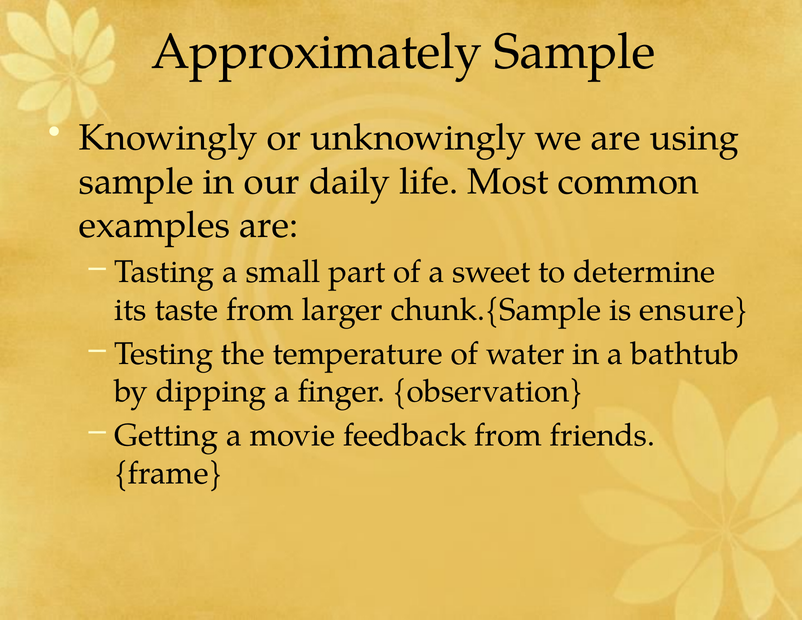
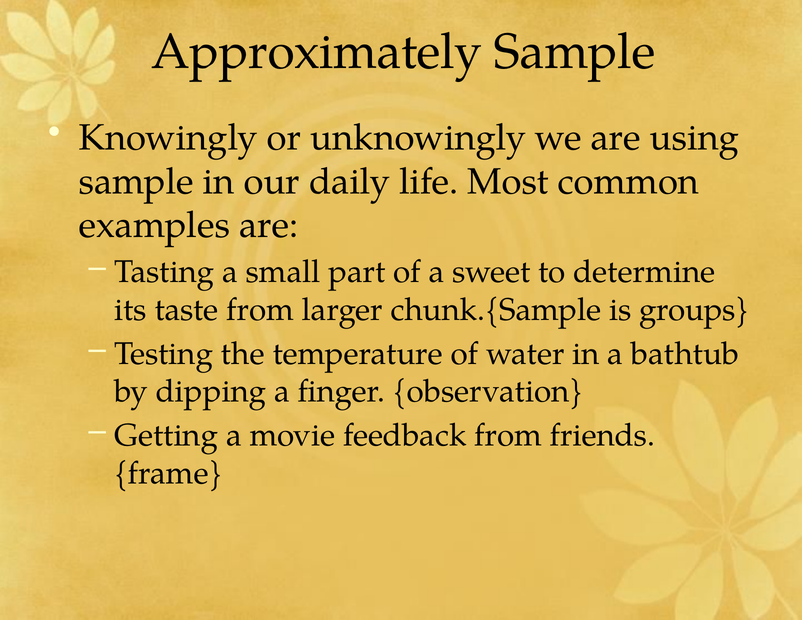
ensure: ensure -> groups (694, 310)
